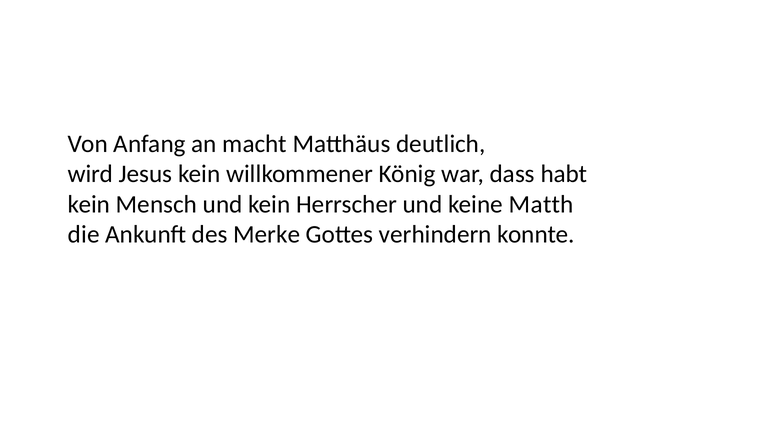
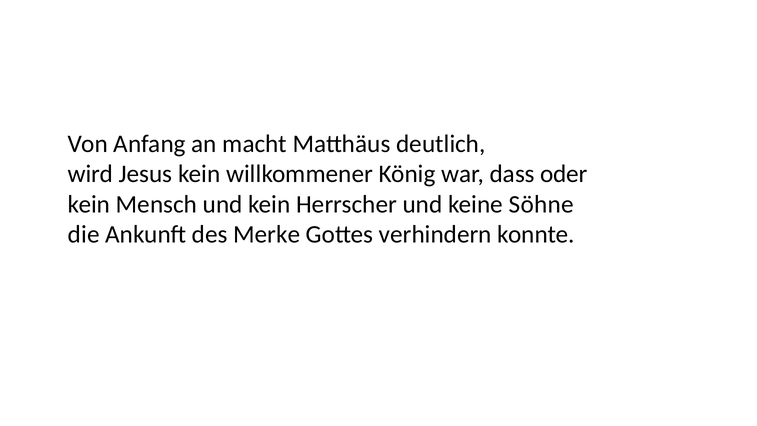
habt: habt -> oder (564, 174)
Matth: Matth -> Söhne (541, 204)
